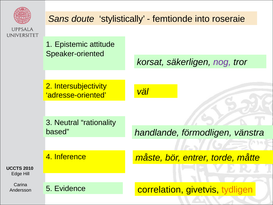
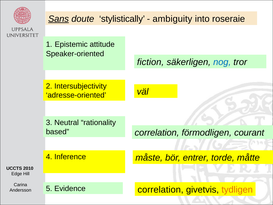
Sans underline: none -> present (59, 19)
femtionde: femtionde -> ambiguity (172, 19)
korsat: korsat -> fiction (150, 62)
nog colour: purple -> blue (222, 62)
handlande: handlande -> correlation (157, 133)
vänstra: vänstra -> courant (249, 133)
